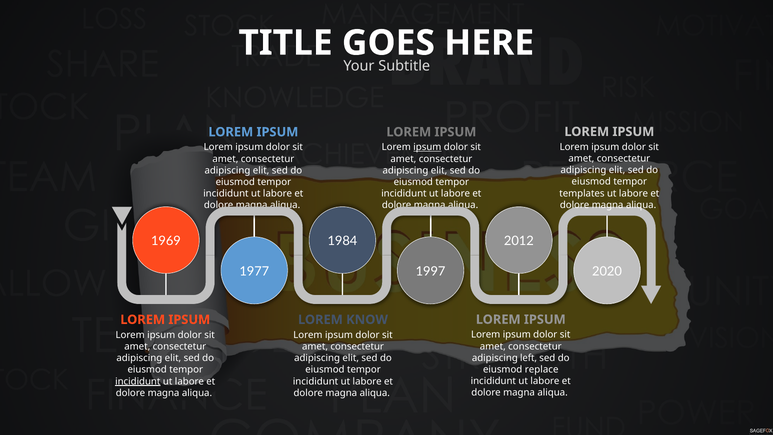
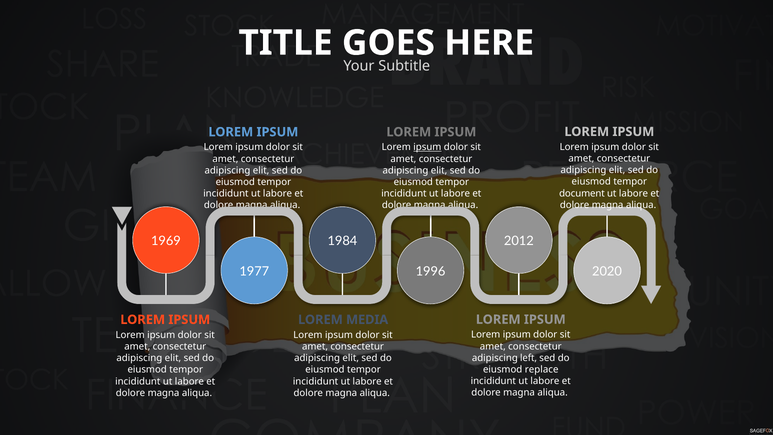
templates: templates -> document (582, 193)
1997: 1997 -> 1996 (431, 271)
KNOW: KNOW -> MEDIA (367, 320)
incididunt underline: present -> none (138, 381)
